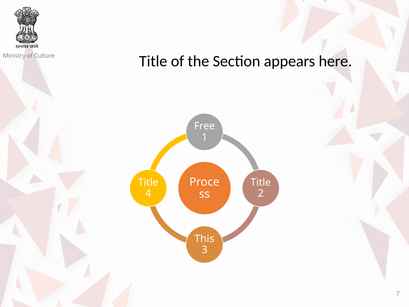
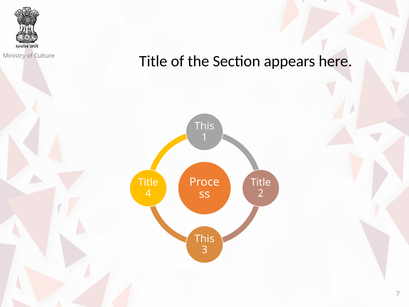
Free: Free -> This (204, 126)
